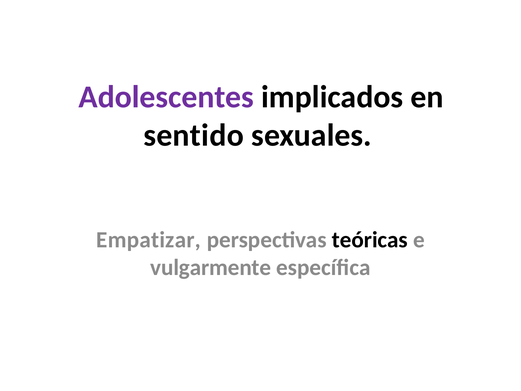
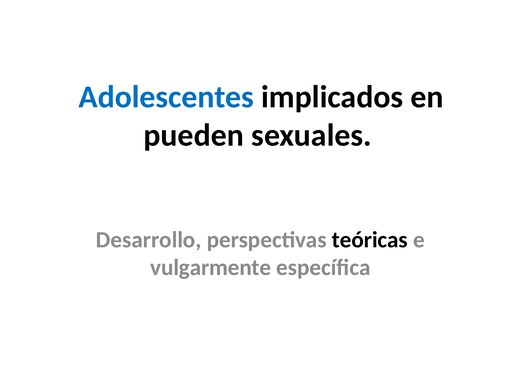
Adolescentes colour: purple -> blue (166, 97)
sentido: sentido -> pueden (194, 135)
Empatizar: Empatizar -> Desarrollo (149, 240)
